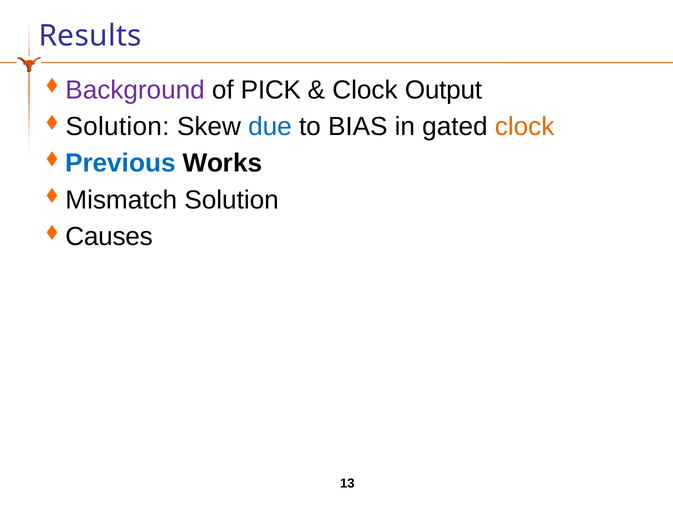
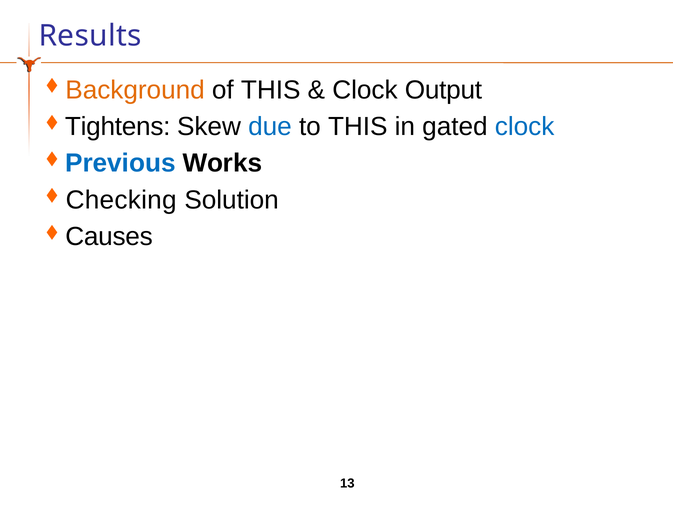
Background colour: purple -> orange (135, 90)
of PICK: PICK -> THIS (271, 90)
Solution: Solution -> Tightens (118, 127)
to BIAS: BIAS -> THIS (358, 127)
clock colour: orange -> blue (525, 127)
Mismatch: Mismatch -> Checking (121, 200)
